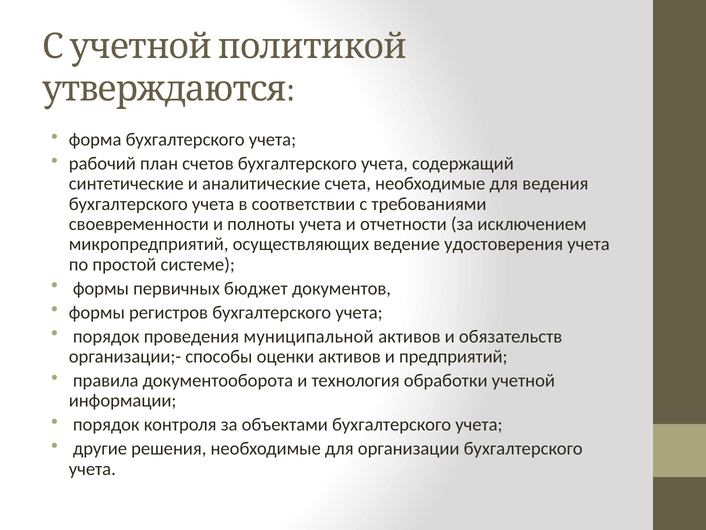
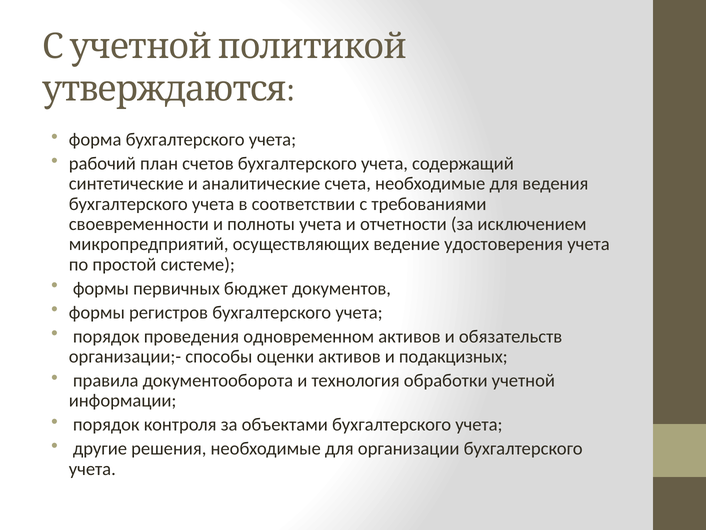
муниципальной: муниципальной -> одновременном (309, 336)
предприятий: предприятий -> подакцизных (453, 356)
